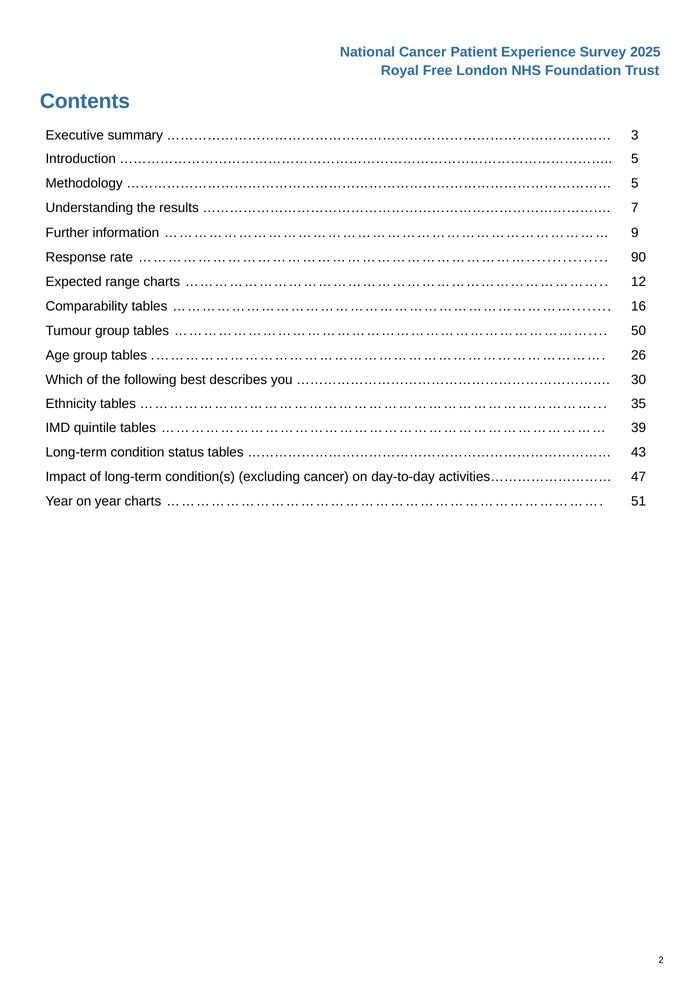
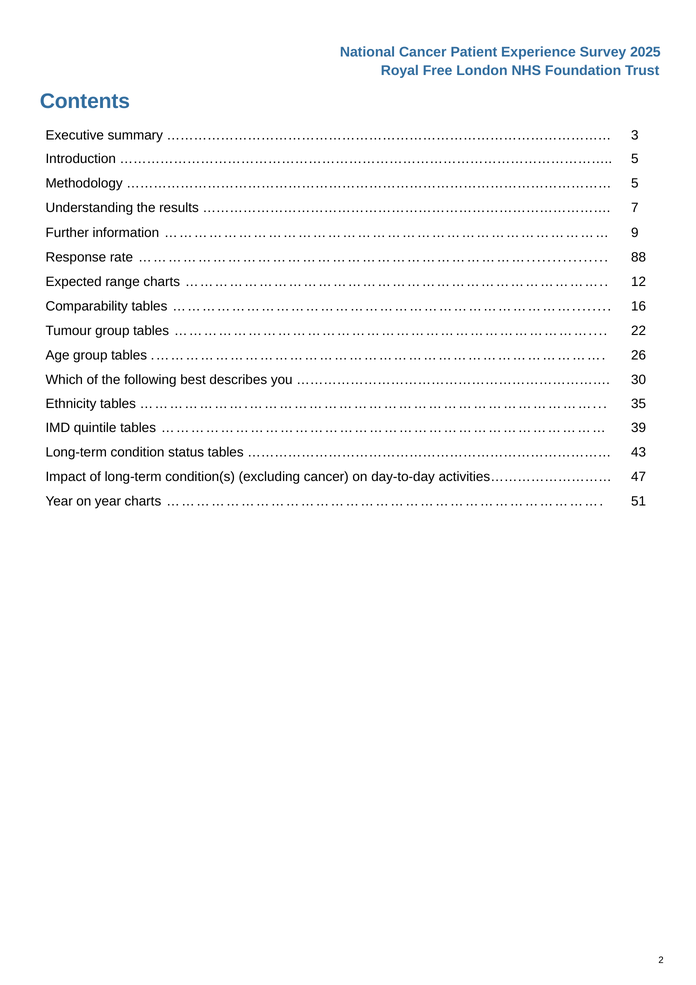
90: 90 -> 88 (639, 257)
50: 50 -> 22 (639, 331)
